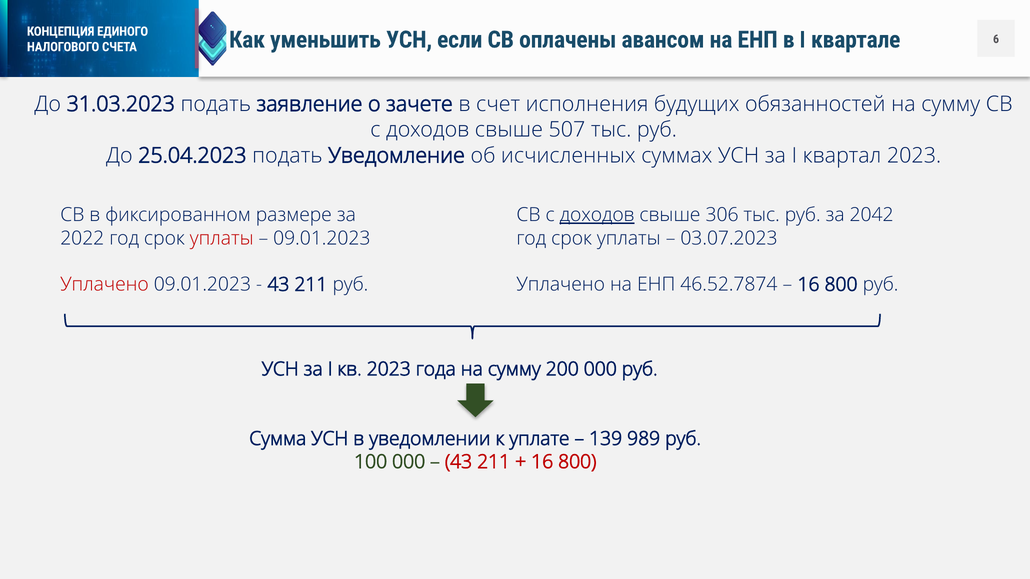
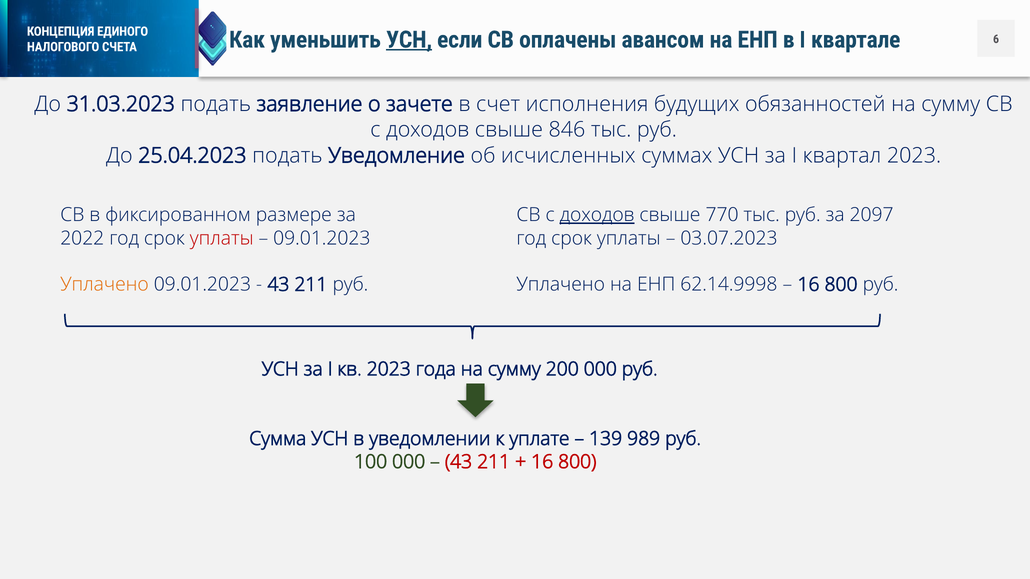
УСН underline: none -> present (409, 40)
507: 507 -> 846 (567, 130)
306: 306 -> 770 (722, 215)
2042: 2042 -> 2097 (872, 215)
Уплачено colour: red -> orange (105, 285)
46.52.7874: 46.52.7874 -> 62.14.9998 (729, 285)
